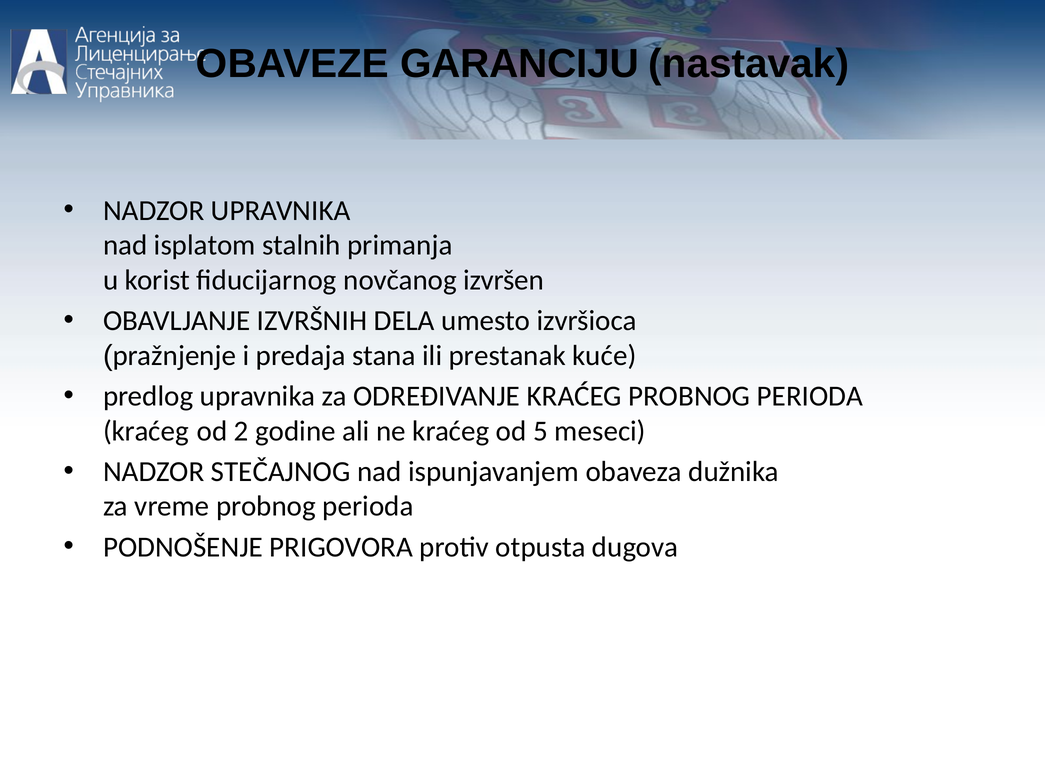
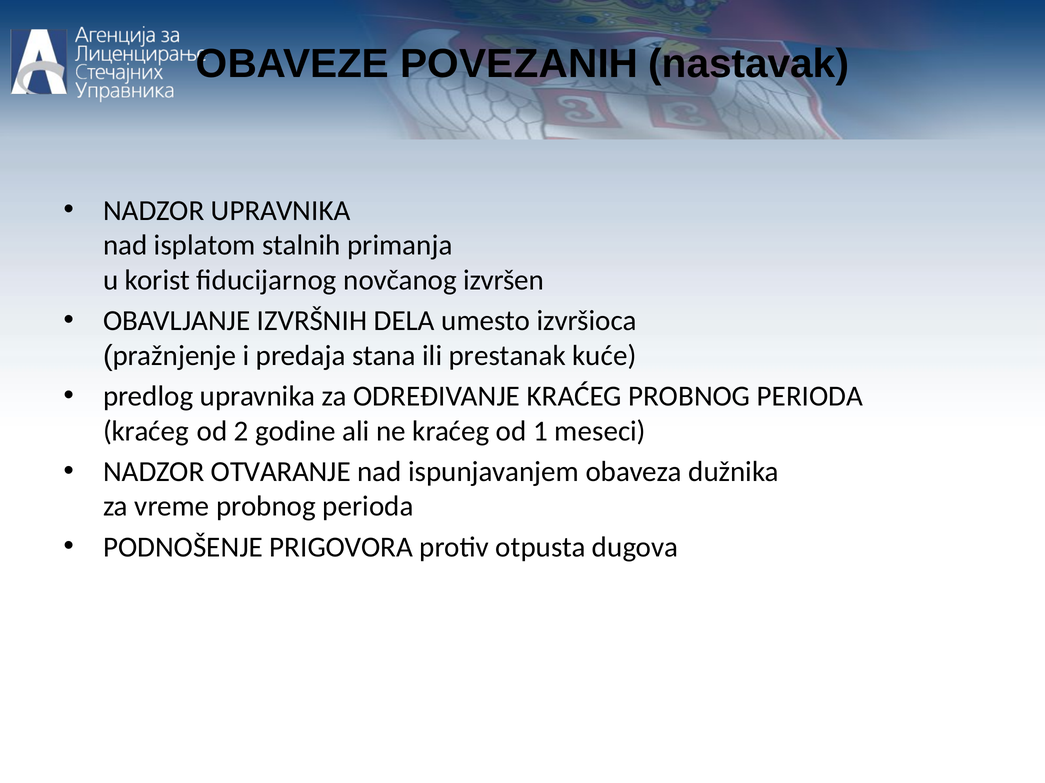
GARANCIJU: GARANCIJU -> POVEZANIH (519, 64)
5: 5 -> 1 (541, 431)
STEČAJNOG: STEČAJNOG -> OTVARANJE (281, 472)
